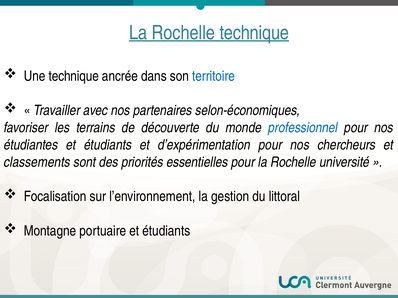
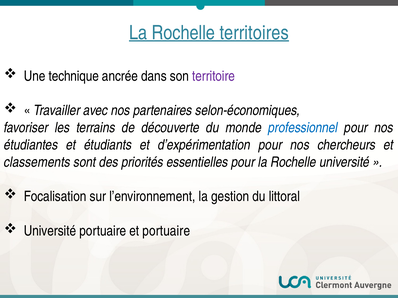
Rochelle technique: technique -> territoires (254, 33)
territoire colour: blue -> purple (214, 76)
Montagne: Montagne -> Université (50, 231)
portuaire et étudiants: étudiants -> portuaire (166, 231)
